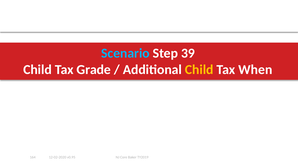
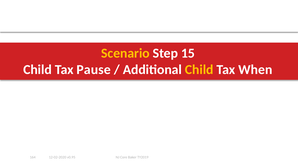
Scenario colour: light blue -> yellow (125, 54)
39: 39 -> 15 (188, 54)
Grade: Grade -> Pause (94, 70)
